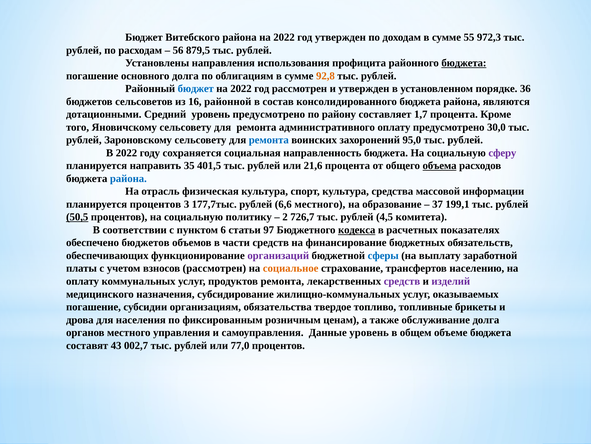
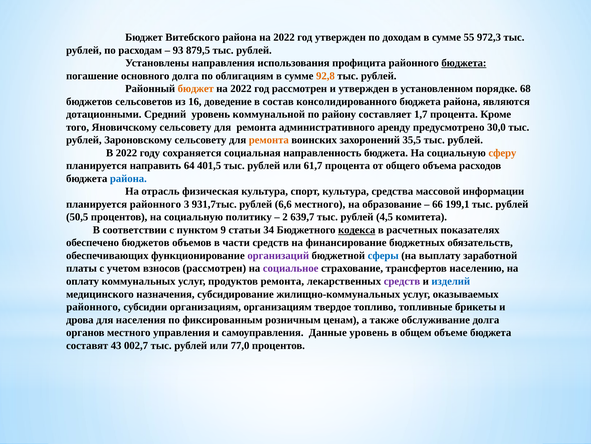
56: 56 -> 93 (178, 50)
бюджет colour: blue -> orange (196, 89)
36: 36 -> 68 (525, 89)
районной: районной -> доведение (228, 101)
уровень предусмотрено: предусмотрено -> коммунальной (269, 114)
административного оплату: оплату -> аренду (394, 127)
ремонта colour: blue -> orange (269, 140)
95,0: 95,0 -> 35,5 (412, 140)
сферу colour: purple -> orange (502, 153)
35: 35 -> 64 (189, 165)
21,6: 21,6 -> 61,7 (313, 165)
объема underline: present -> none (440, 165)
планируется процентов: процентов -> районного (155, 204)
177,7тыс: 177,7тыс -> 931,7тыс (214, 204)
37: 37 -> 66 (438, 204)
50,5 underline: present -> none (77, 217)
726,7: 726,7 -> 639,7 (302, 217)
6: 6 -> 9 (223, 230)
97: 97 -> 34 (269, 230)
социальное colour: orange -> purple (291, 268)
изделий colour: purple -> blue (451, 281)
погашение: погашение -> районного (93, 306)
организациям обязательства: обязательства -> организациям (278, 306)
